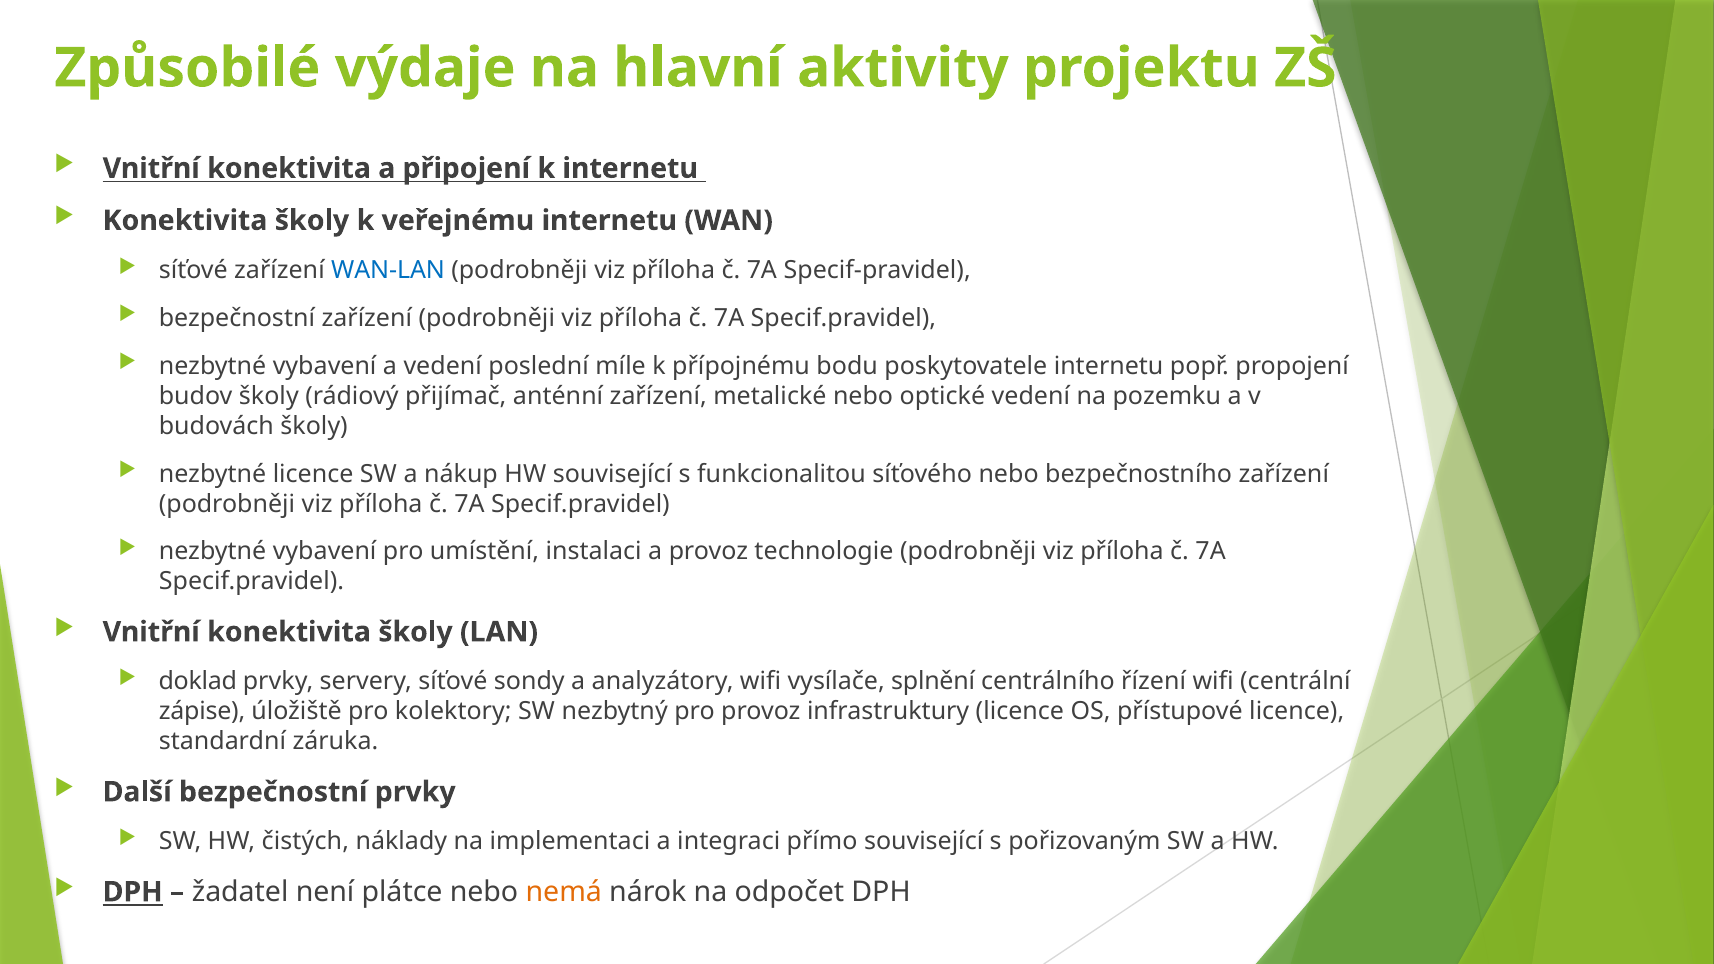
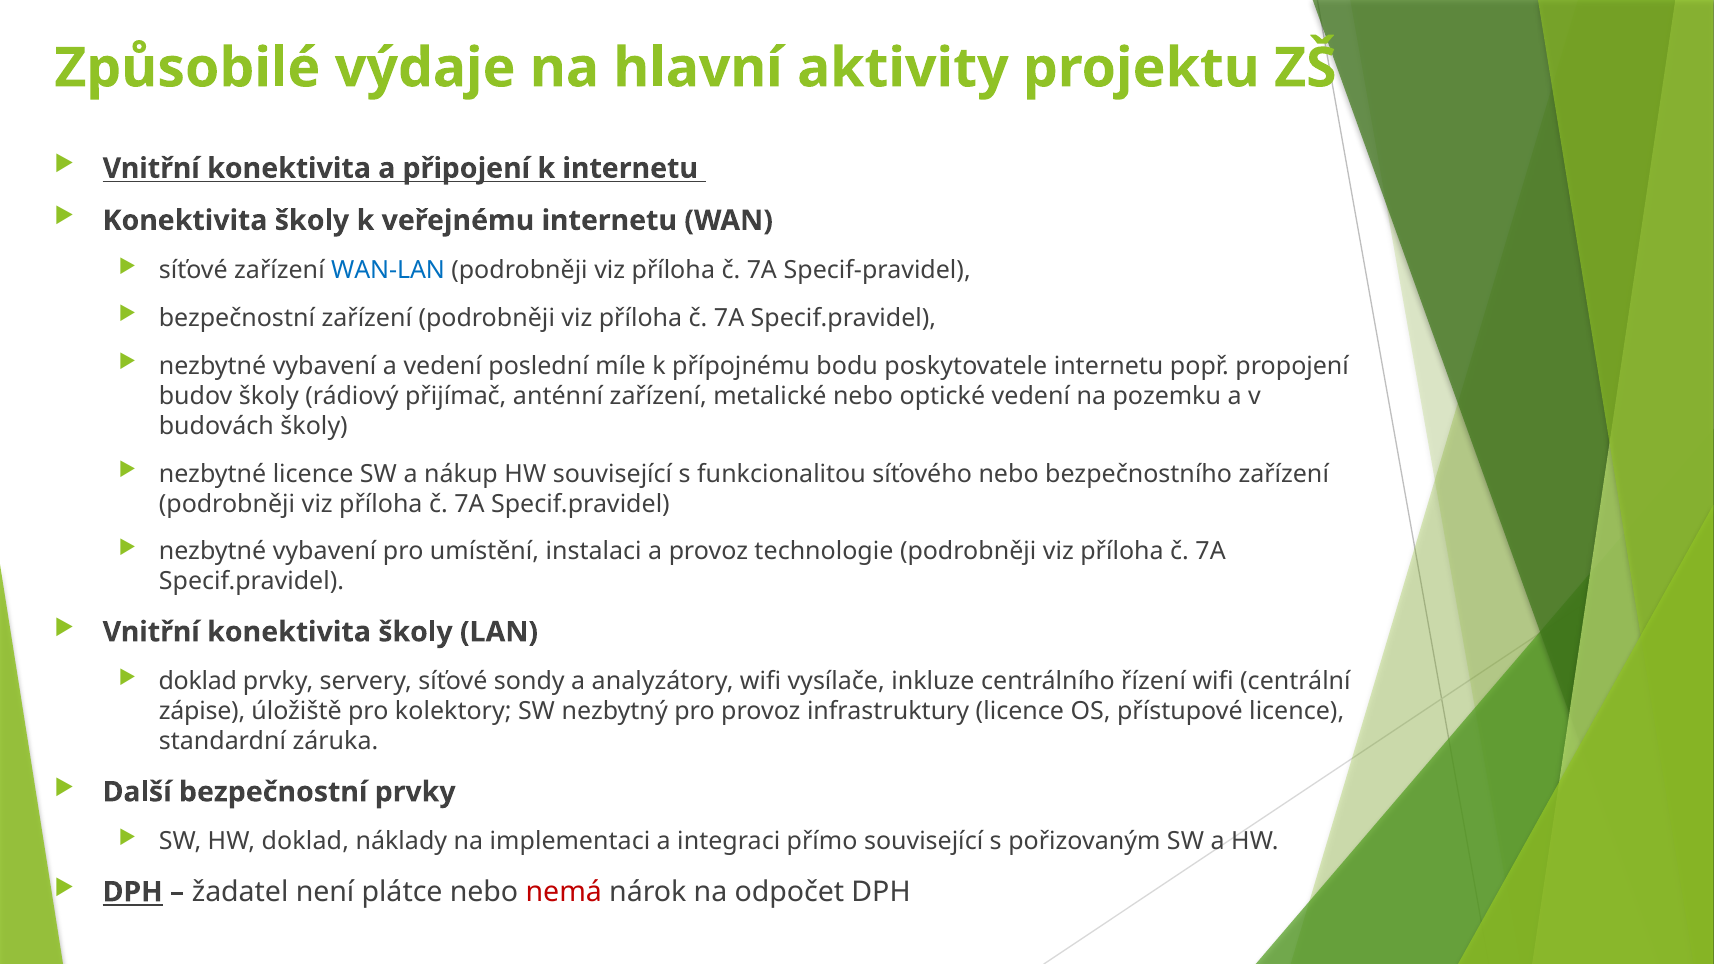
splnění: splnění -> inkluze (933, 682)
HW čistých: čistých -> doklad (305, 842)
nemá colour: orange -> red (564, 892)
